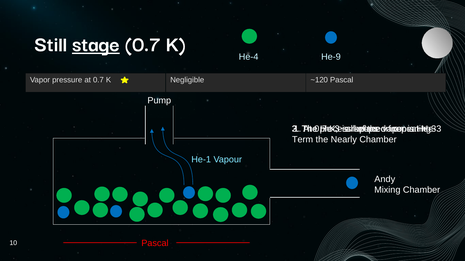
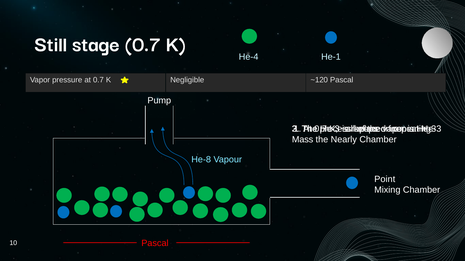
stage underline: present -> none (96, 44)
He-9: He-9 -> He-1 (331, 57)
Term: Term -> Mass (303, 140)
He-1: He-1 -> He-8 (201, 160)
Andy: Andy -> Point (385, 180)
